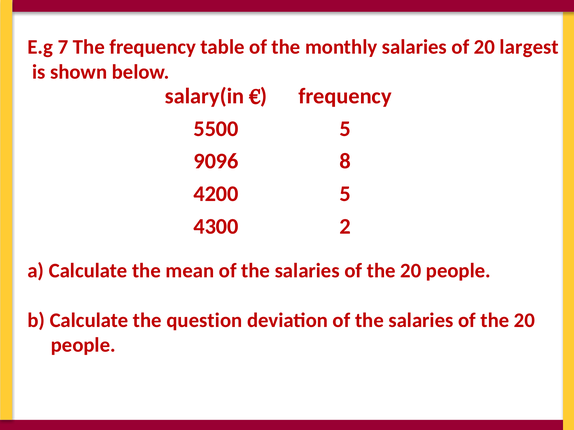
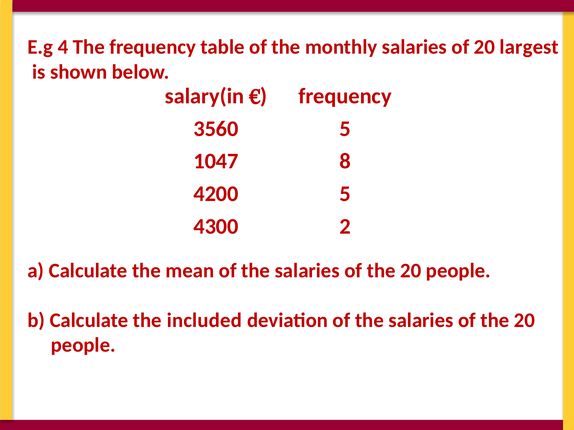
7: 7 -> 4 (63, 47)
5500: 5500 -> 3560 (216, 129)
9096: 9096 -> 1047 (216, 161)
question: question -> included (204, 321)
